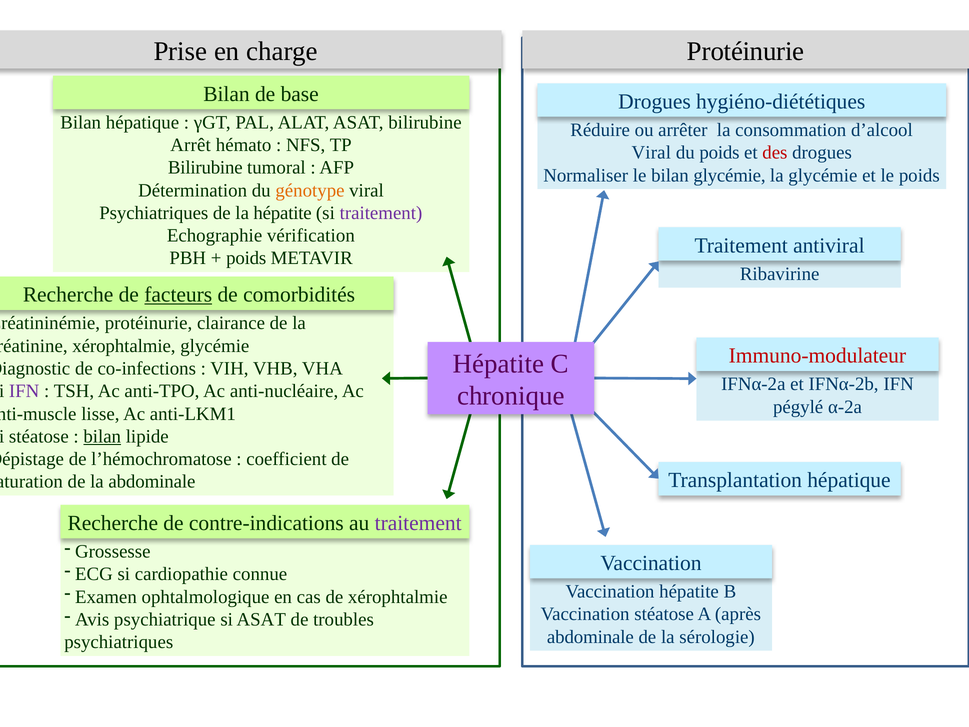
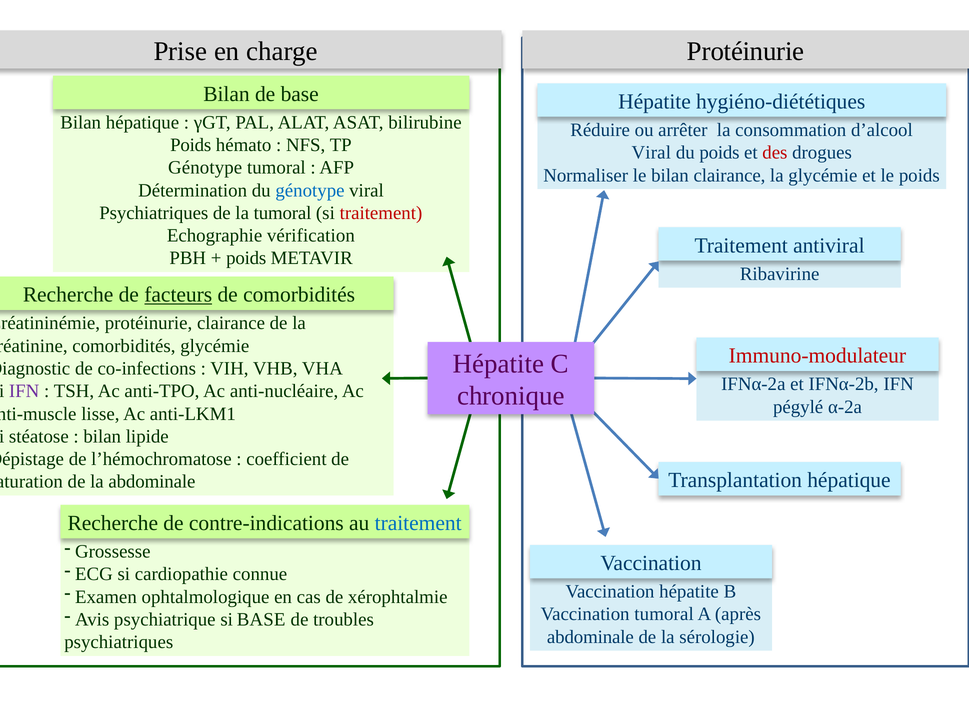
Drogues: Drogues -> Hépatite (654, 102)
Arrêt: Arrêt -> Poids (191, 145)
Bilirubine: Bilirubine -> Génotype (205, 168)
bilan glycémie: glycémie -> clairance (729, 175)
génotype colour: orange -> blue (310, 190)
la hépatite: hépatite -> tumoral (283, 213)
traitement colour: purple -> red (381, 213)
xérophtalmie: xérophtalmie -> comorbidités (124, 346)
bilan underline: present -> none (102, 436)
traitement colour: purple -> blue (418, 523)
Vaccination stéatose: stéatose -> tumoral (664, 614)
si ASAT: ASAT -> BASE (261, 619)
